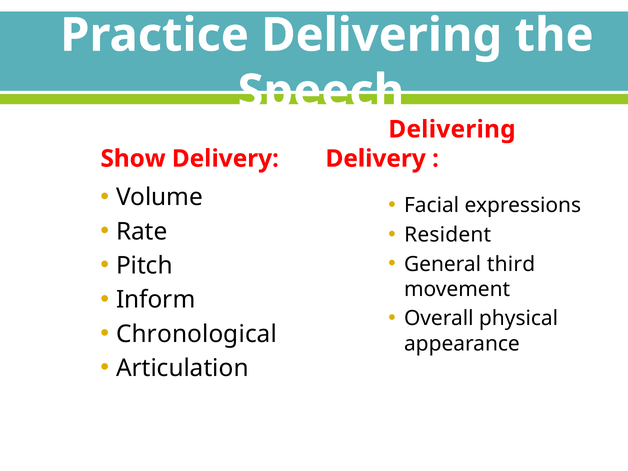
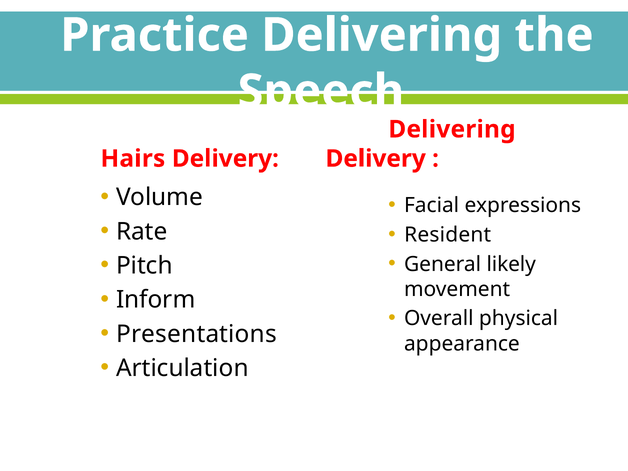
Show: Show -> Hairs (133, 159)
third: third -> likely (511, 264)
Chronological: Chronological -> Presentations (197, 334)
